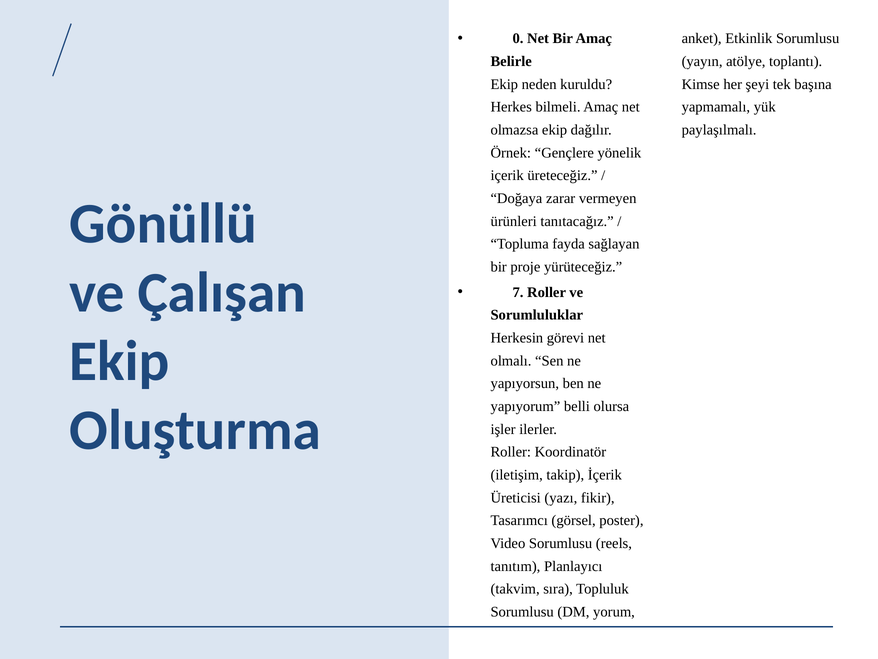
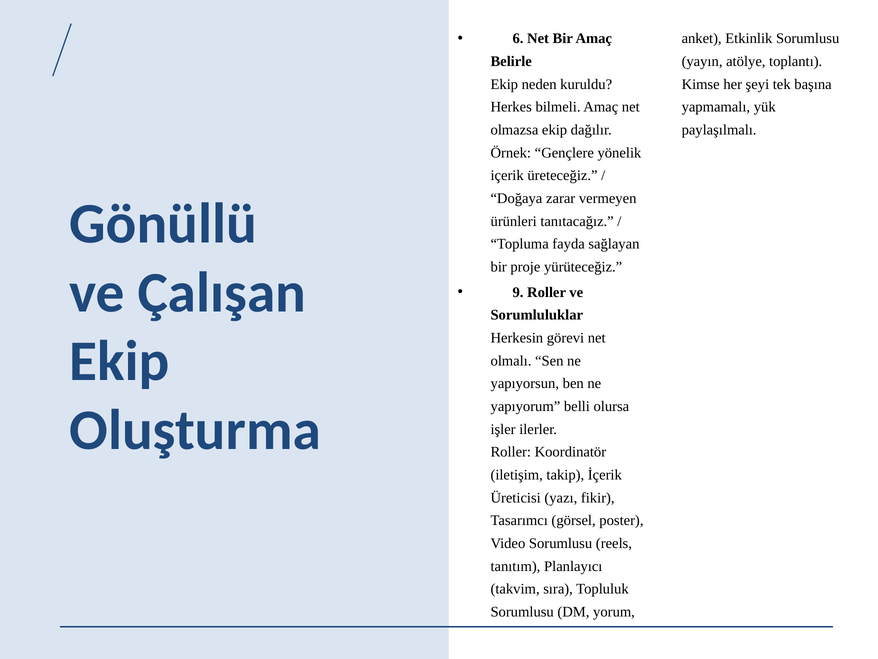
0: 0 -> 6 (518, 39)
7: 7 -> 9 (518, 292)
